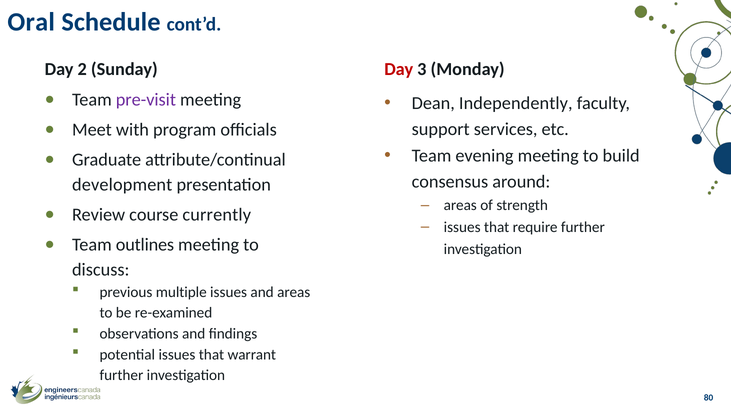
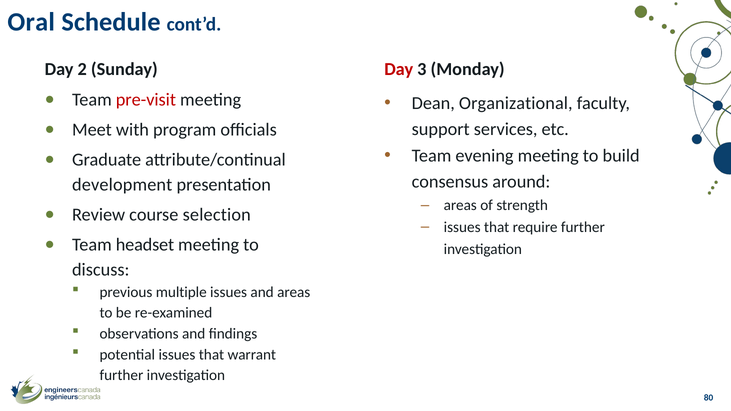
pre-visit colour: purple -> red (146, 100)
Independently: Independently -> Organizational (516, 103)
currently: currently -> selection (217, 215)
outlines: outlines -> headset (145, 245)
